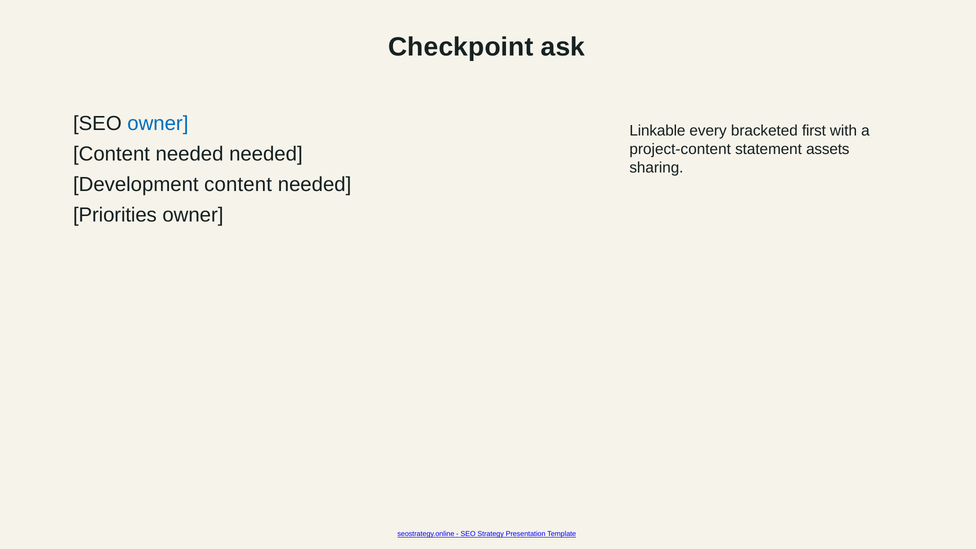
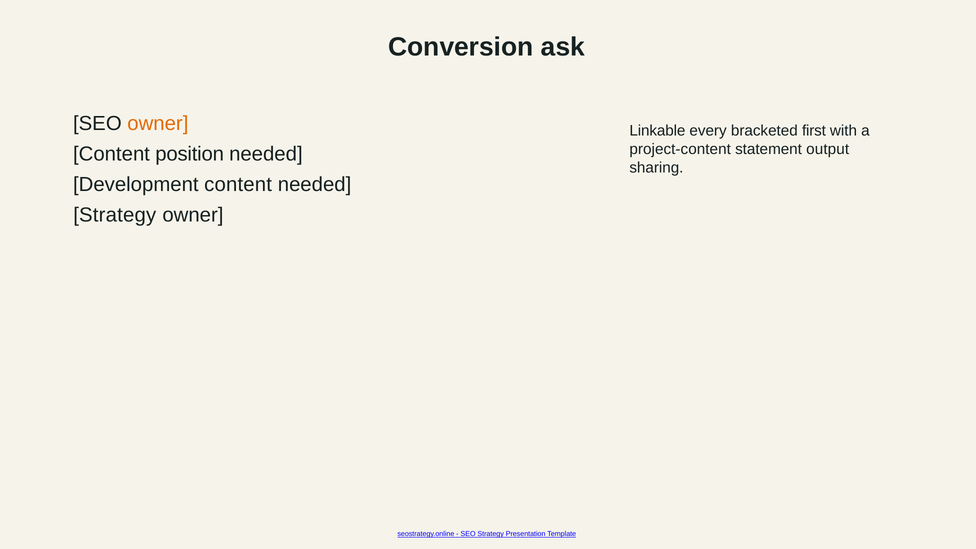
Checkpoint: Checkpoint -> Conversion (461, 47)
owner colour: blue -> orange (158, 123)
assets: assets -> output (828, 149)
needed: needed -> position (190, 154)
Priorities: Priorities -> Strategy (115, 215)
